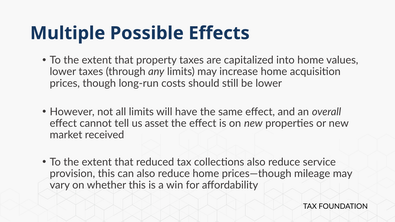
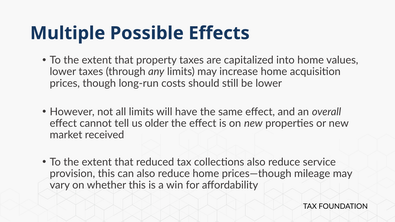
asset: asset -> older (157, 123)
